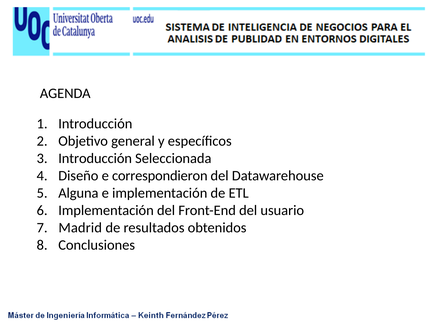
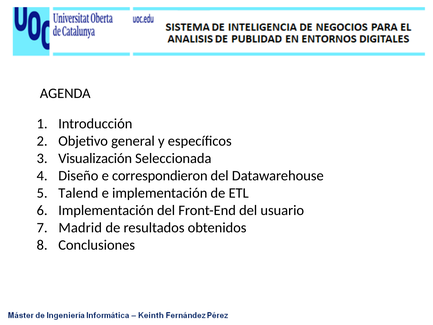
Introducción: Introducción -> Visualización (95, 158)
Alguna: Alguna -> Talend (78, 193)
